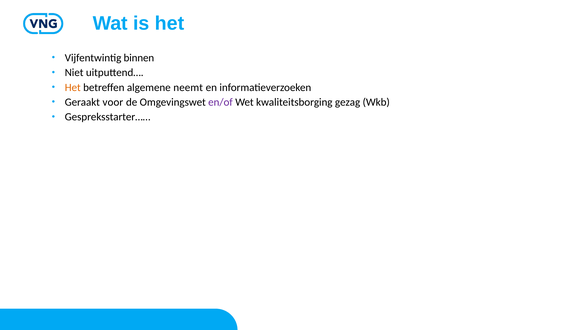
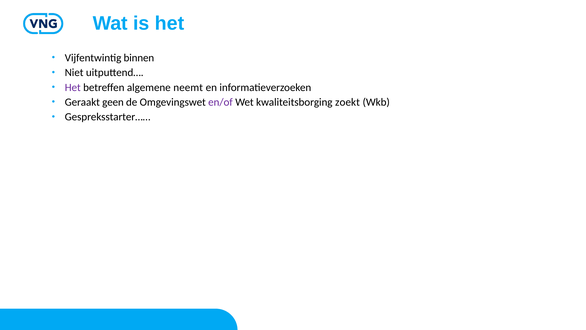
Het colour: orange -> purple (73, 87)
voor: voor -> geen (113, 102)
gezag: gezag -> zoekt (348, 102)
